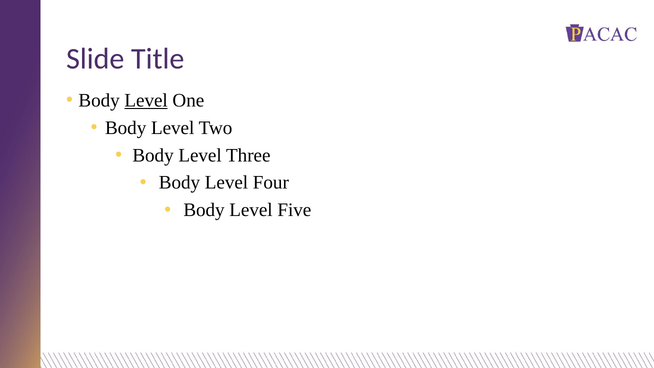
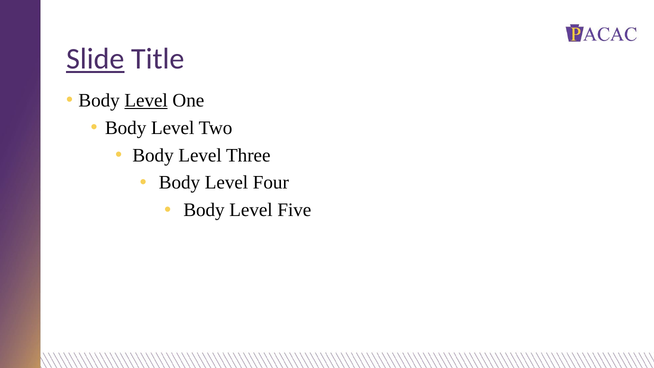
Slide underline: none -> present (95, 59)
